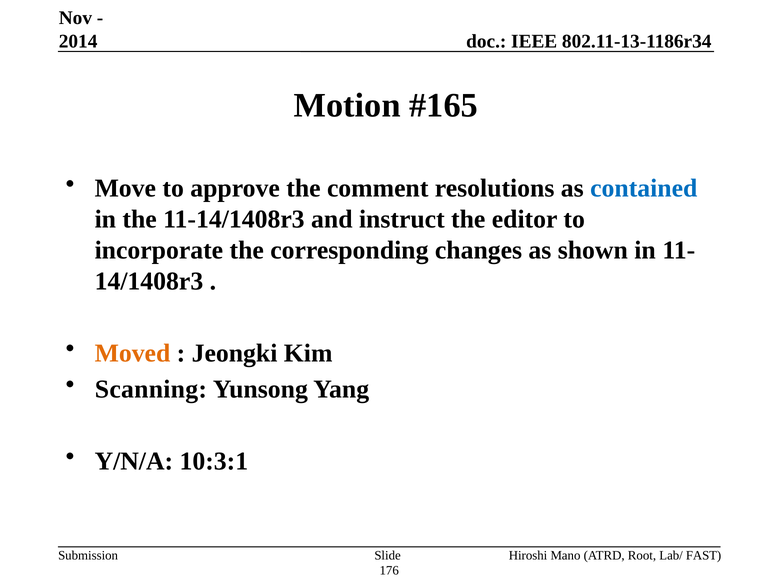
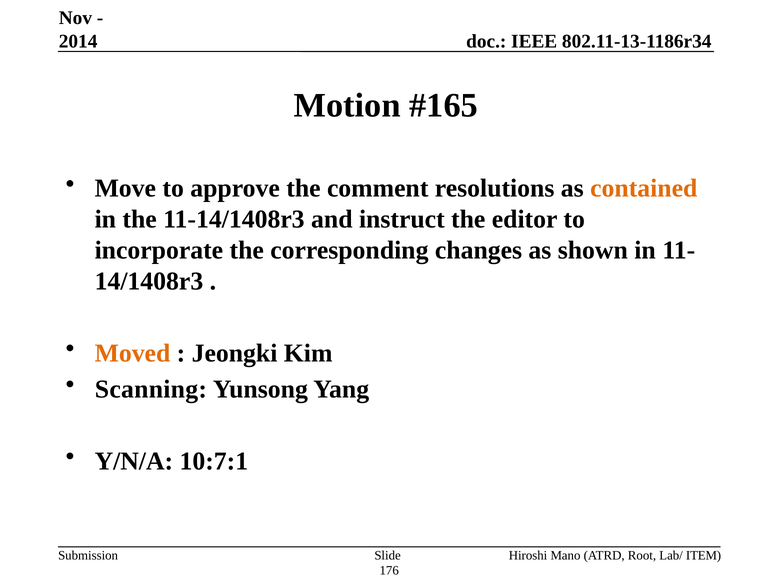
contained colour: blue -> orange (644, 188)
10:3:1: 10:3:1 -> 10:7:1 (214, 461)
FAST: FAST -> ITEM (704, 555)
